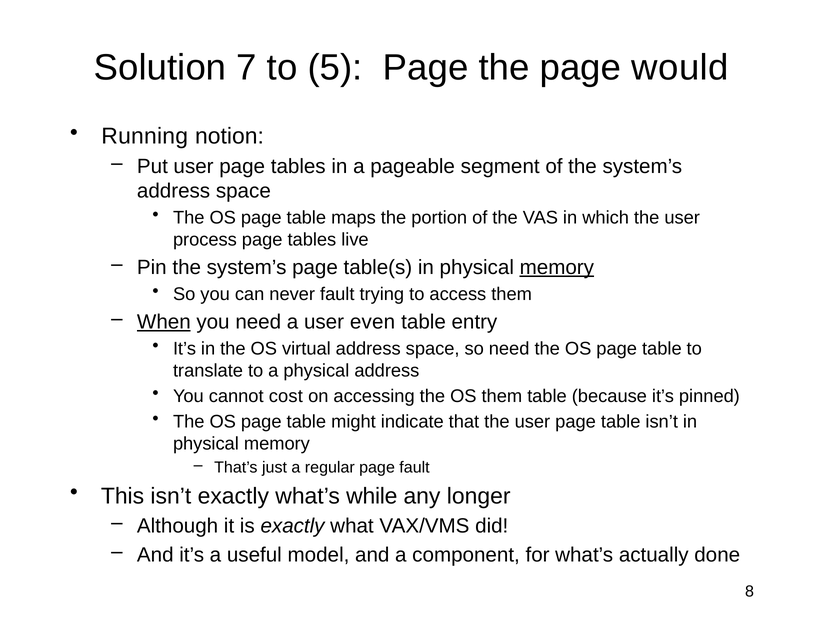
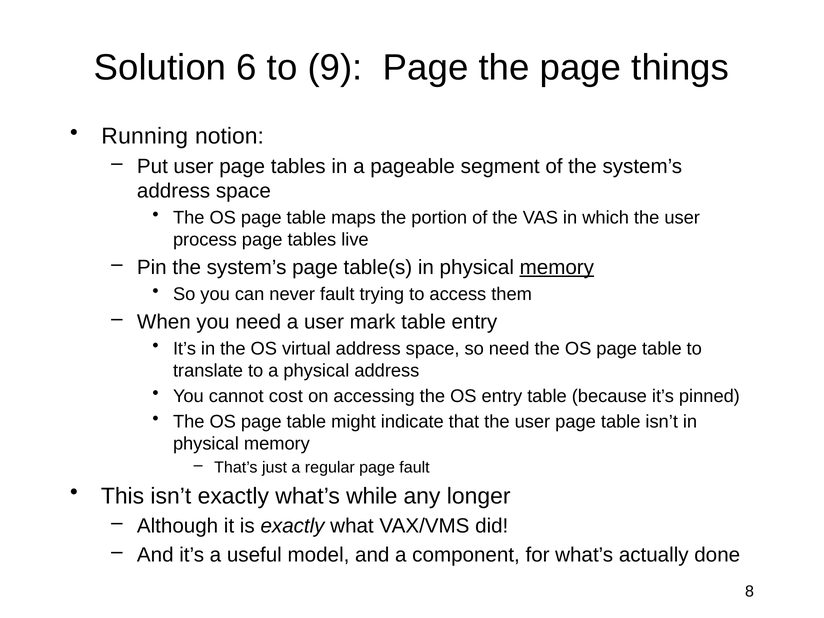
7: 7 -> 6 (247, 68)
5: 5 -> 9 (335, 68)
would: would -> things (680, 68)
When underline: present -> none (164, 322)
even: even -> mark (373, 322)
OS them: them -> entry (502, 396)
